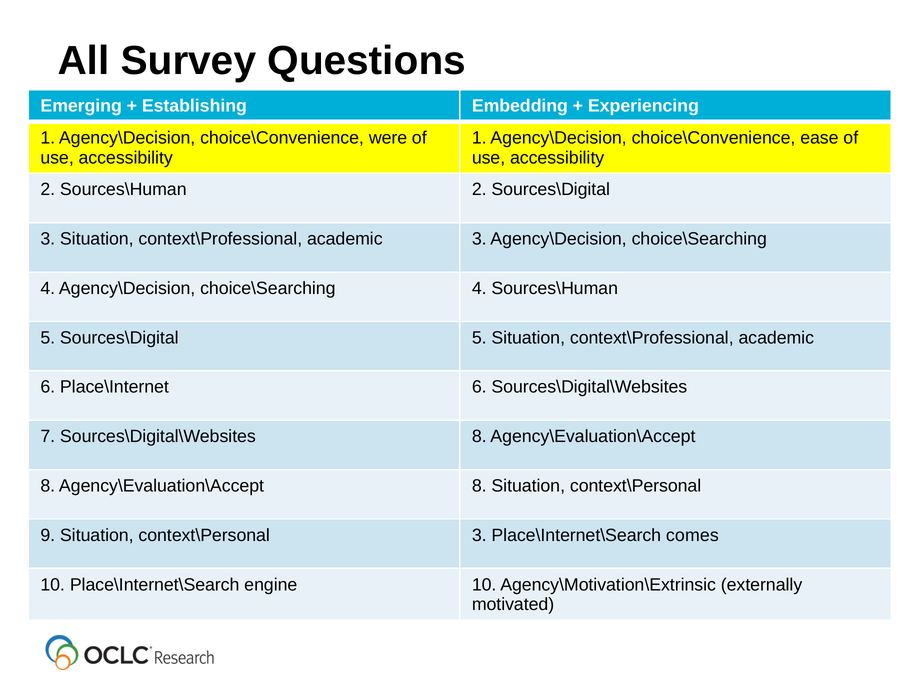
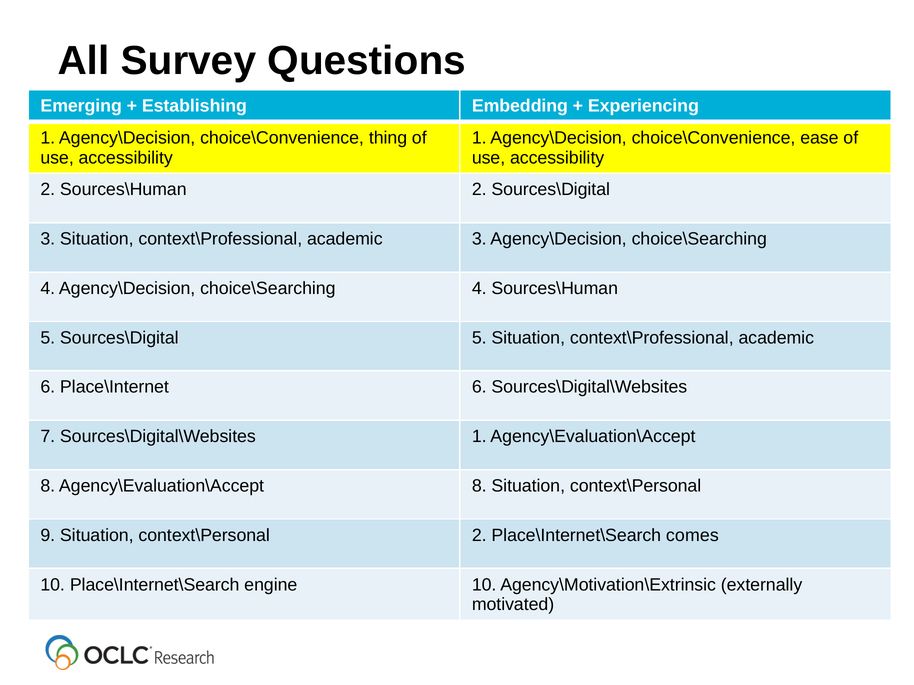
were: were -> thing (388, 138)
Sources\Digital\Websites 8: 8 -> 1 (479, 437)
context\Personal 3: 3 -> 2 (479, 536)
